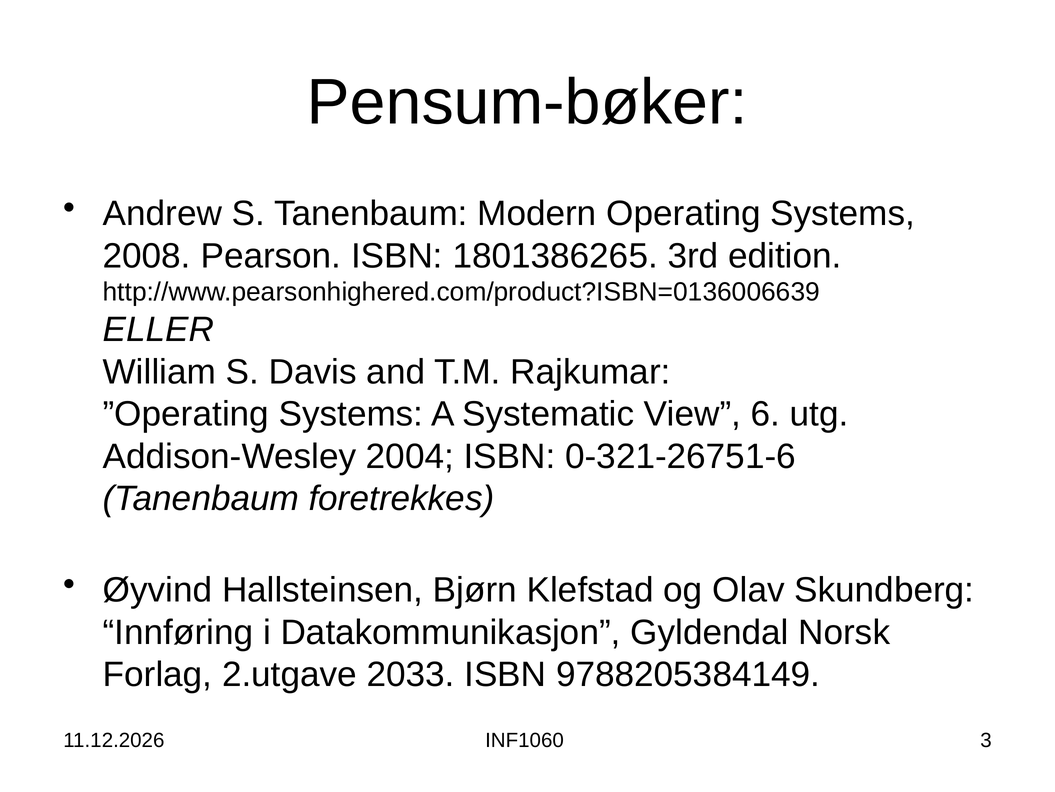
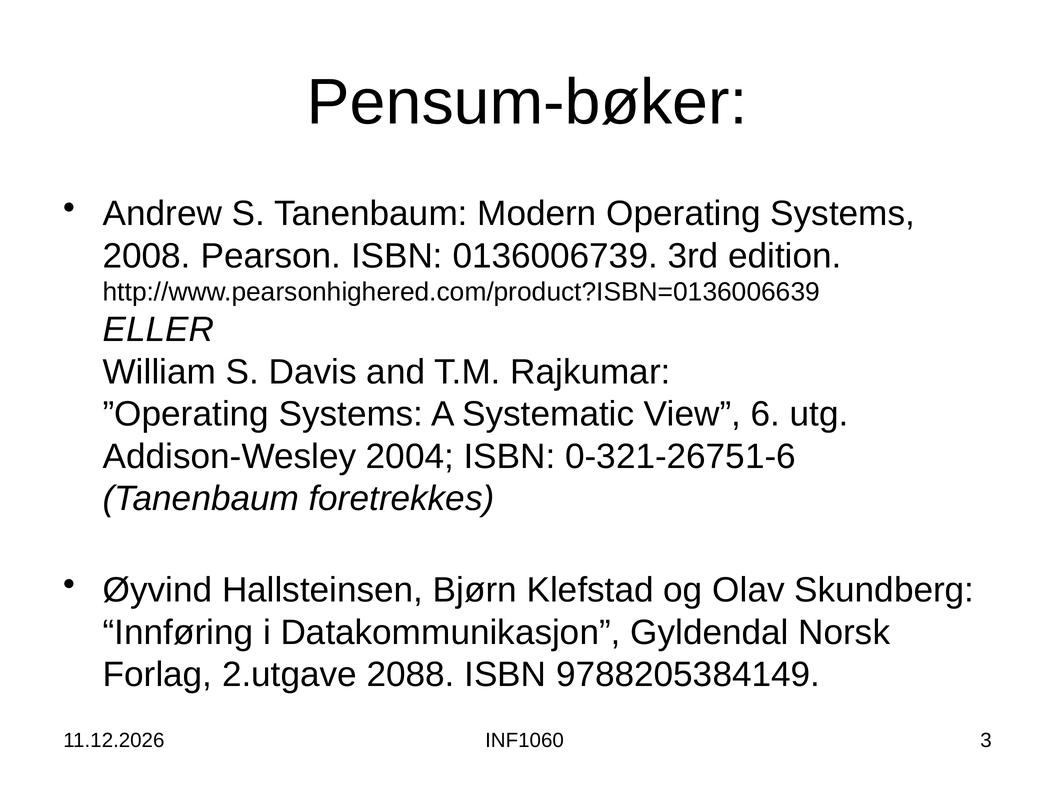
1801386265: 1801386265 -> 0136006739 (555, 256)
2033: 2033 -> 2088 (411, 674)
